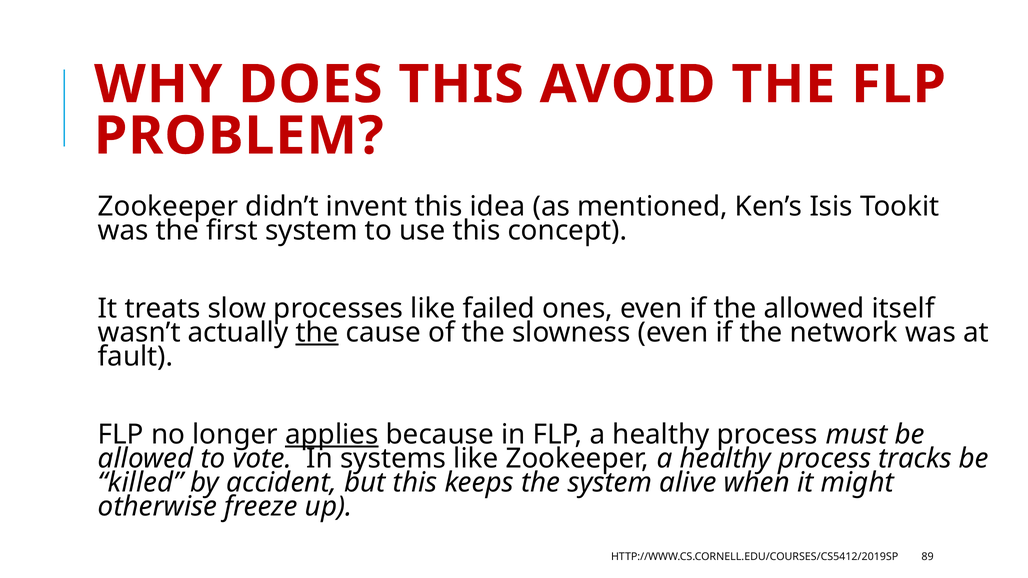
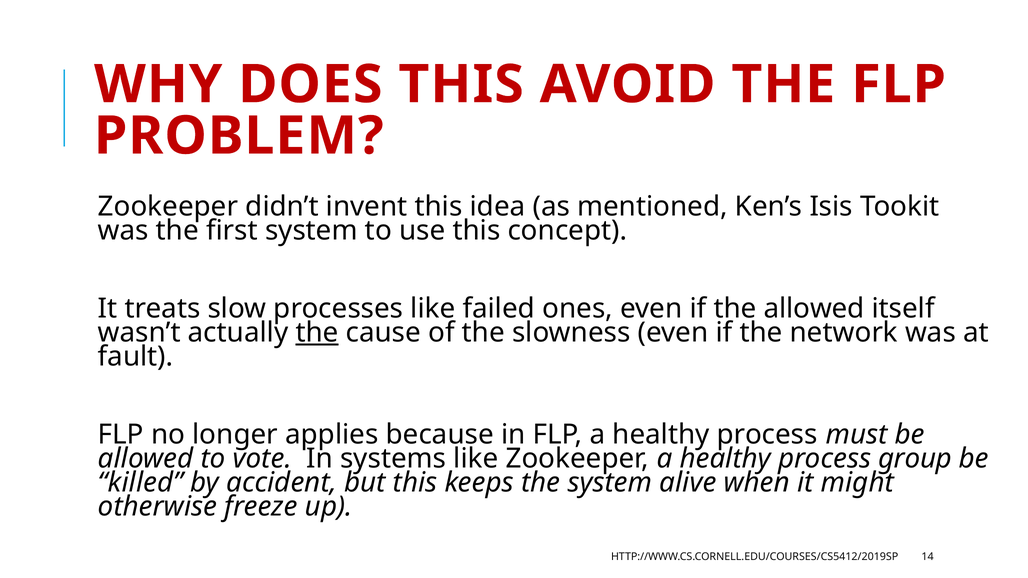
applies underline: present -> none (332, 435)
tracks: tracks -> group (915, 459)
89: 89 -> 14 (928, 557)
